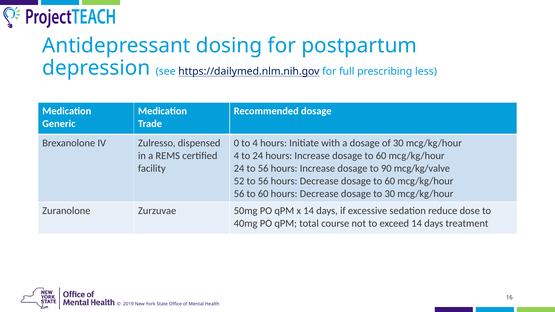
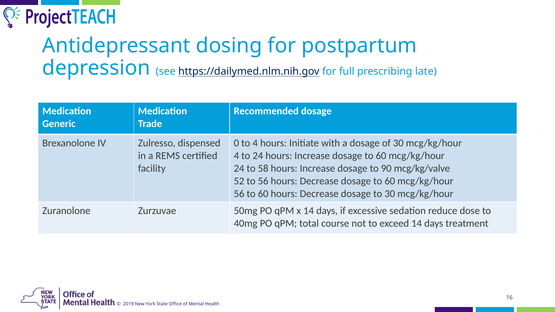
less: less -> late (426, 72)
24 to 56: 56 -> 58 (263, 168)
